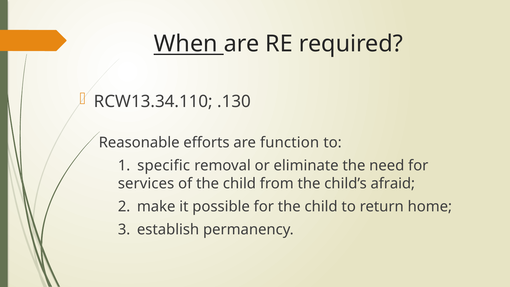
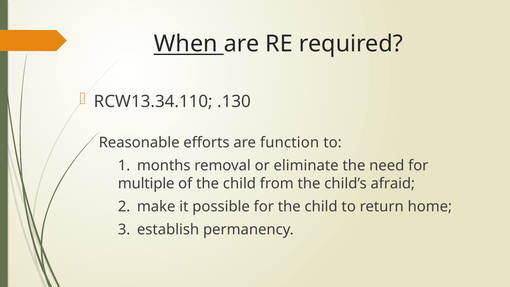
specific: specific -> months (164, 166)
services: services -> multiple (146, 183)
